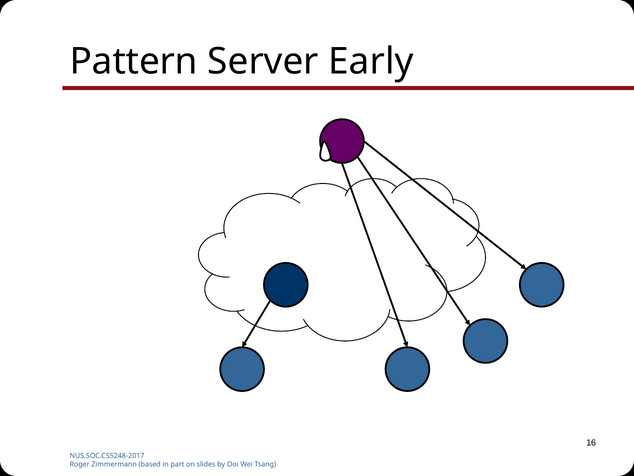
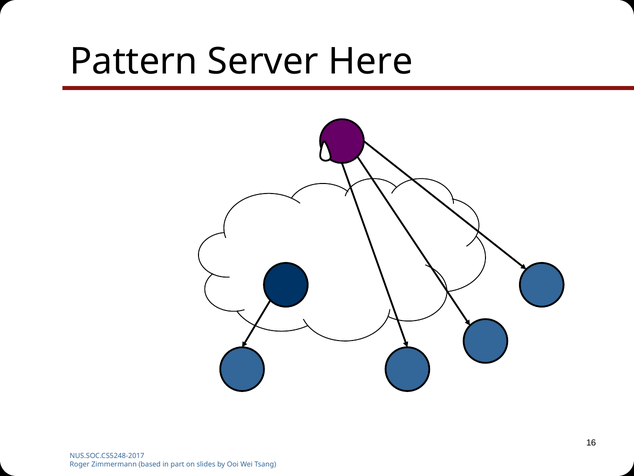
Early: Early -> Here (371, 61)
